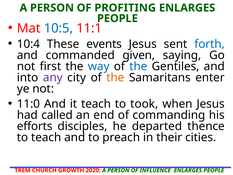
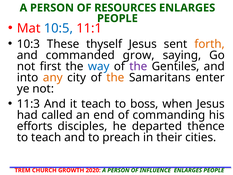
PROFITING: PROFITING -> RESOURCES (125, 8)
10:4: 10:4 -> 10:3 (28, 44)
events: events -> thyself (104, 44)
forth colour: blue -> orange (210, 44)
given: given -> grow (139, 55)
the colour: blue -> purple (138, 66)
any colour: purple -> orange (53, 77)
11:0: 11:0 -> 11:3 (28, 104)
took: took -> boss (144, 104)
